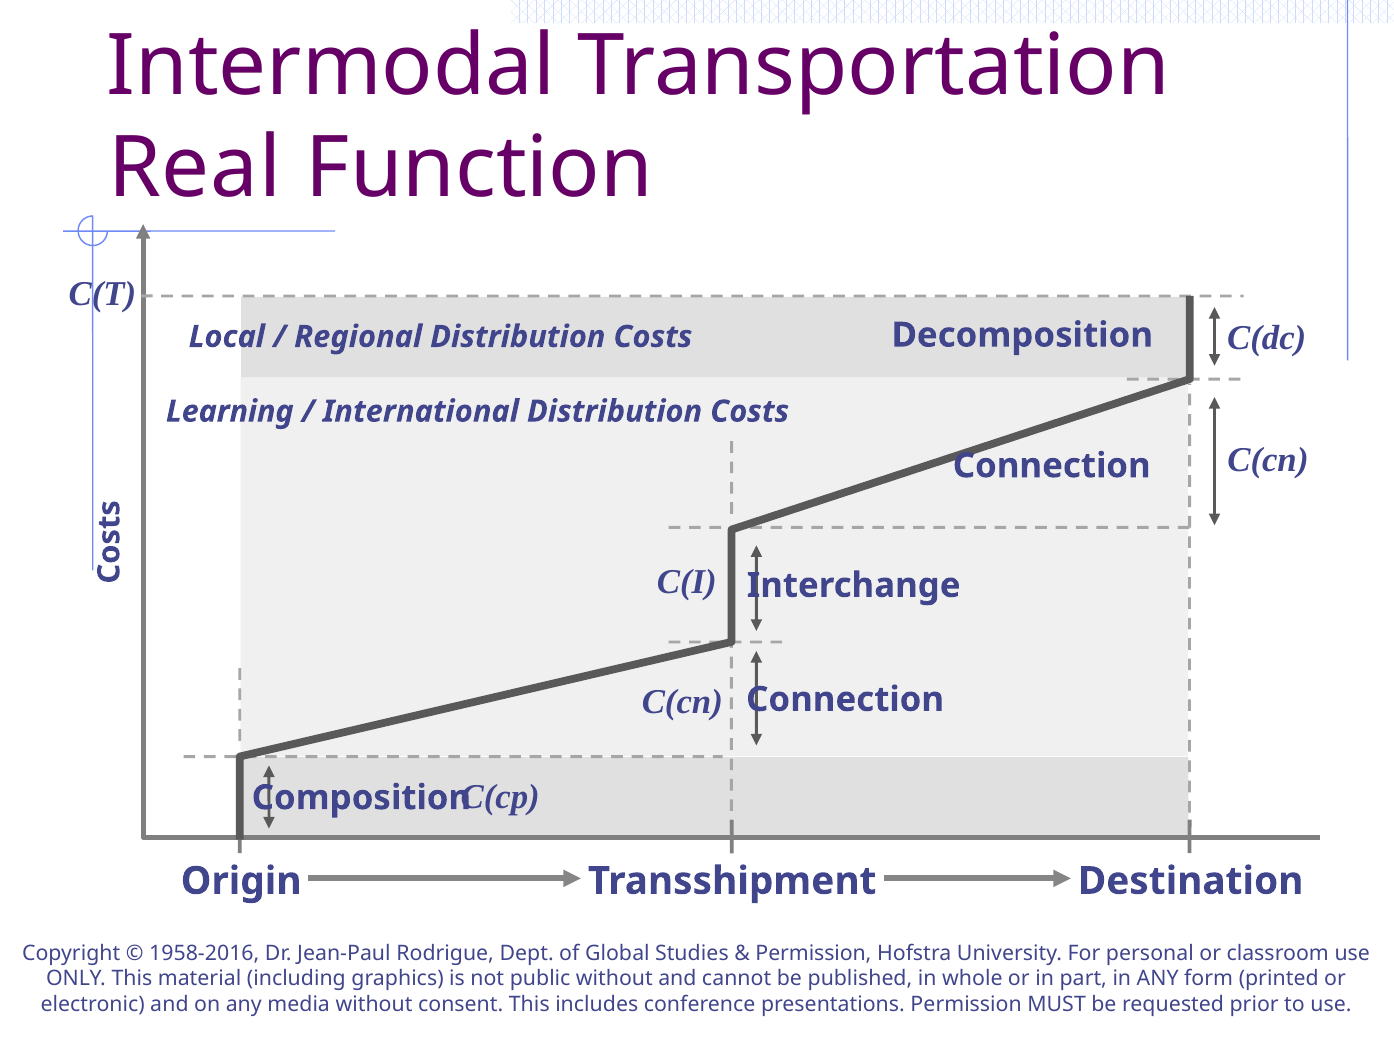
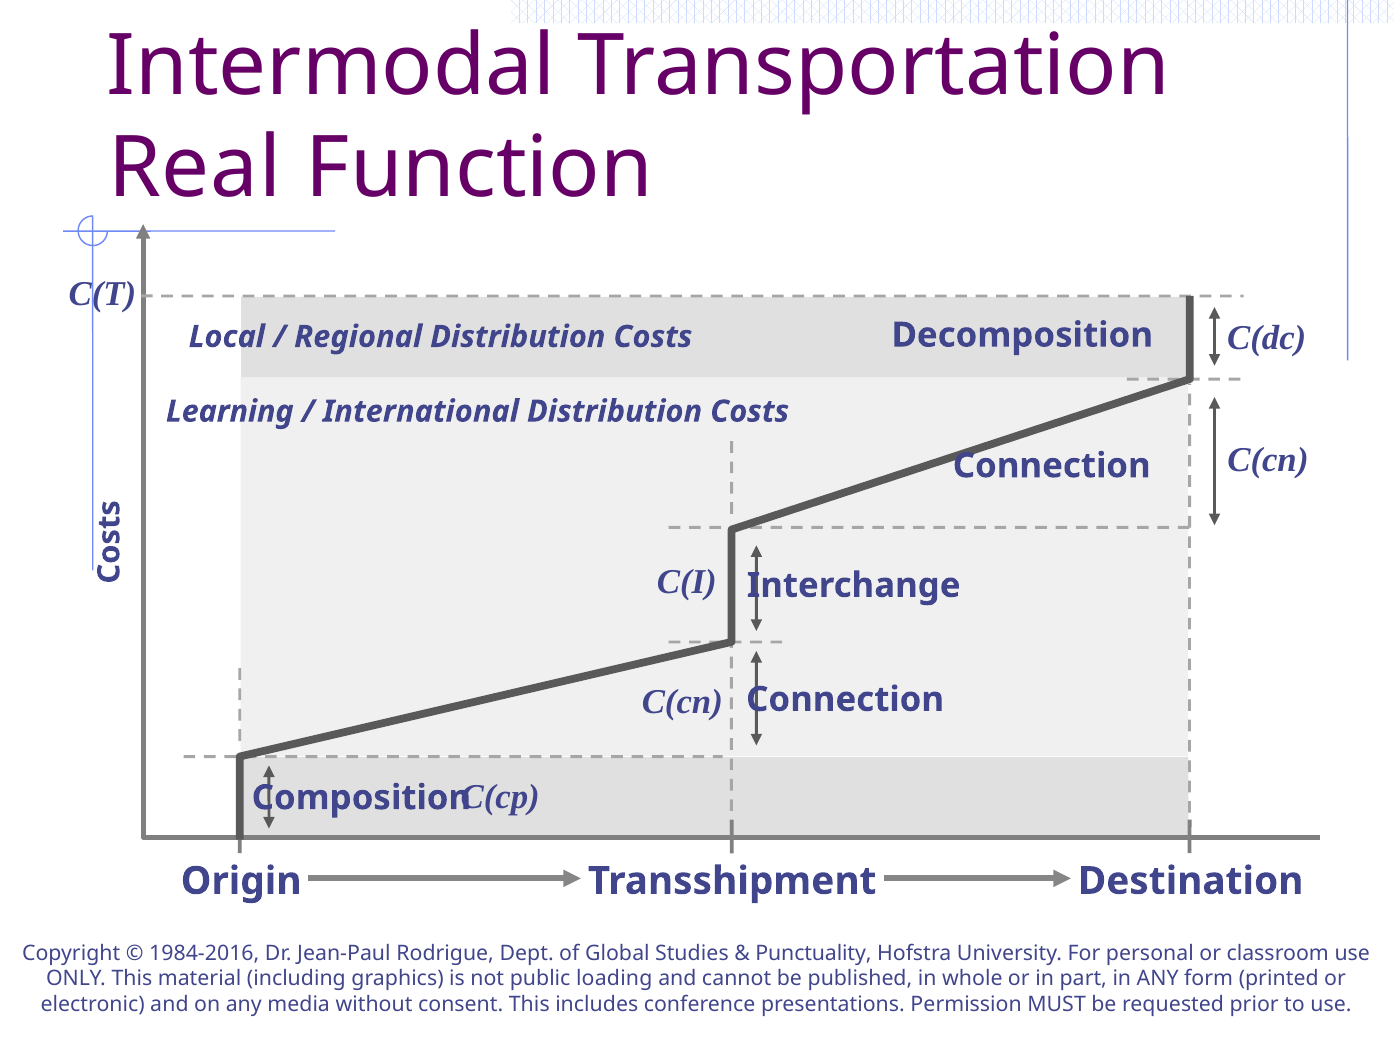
1958-2016: 1958-2016 -> 1984-2016 (204, 953)
Permission: Permission -> Punctuality (813, 953)
public without: without -> loading (614, 978)
